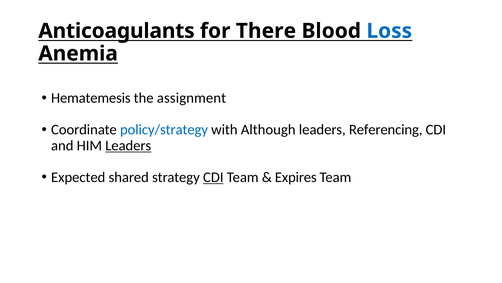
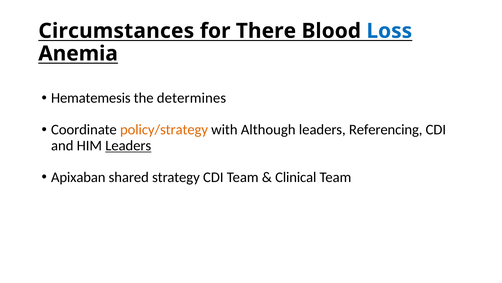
Anticoagulants: Anticoagulants -> Circumstances (116, 31)
assignment: assignment -> determines (191, 98)
policy/strategy colour: blue -> orange (164, 130)
Expected: Expected -> Apixaban (78, 177)
CDI underline: present -> none (213, 177)
Expires: Expires -> Clinical (296, 177)
